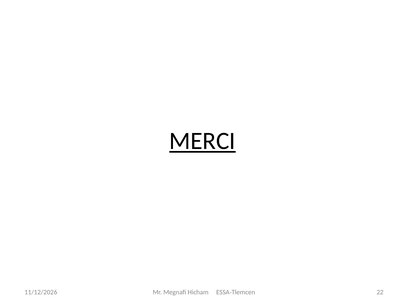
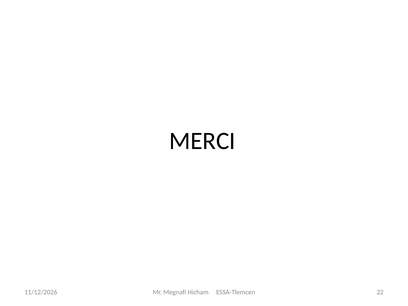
MERCI underline: present -> none (202, 141)
